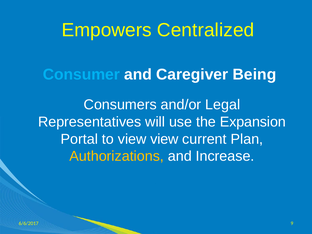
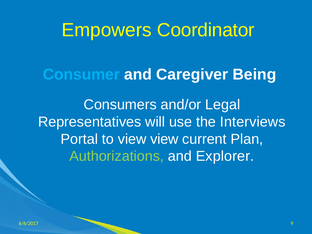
Centralized: Centralized -> Coordinator (206, 30)
Expansion: Expansion -> Interviews (253, 122)
Authorizations colour: yellow -> light green (117, 156)
Increase: Increase -> Explorer (225, 156)
